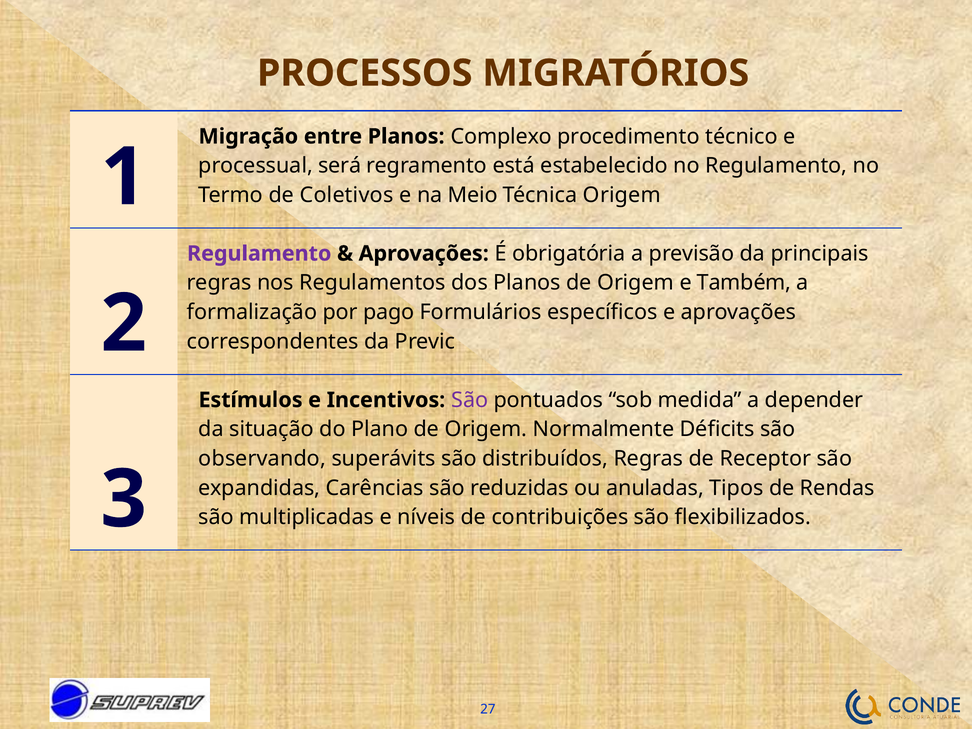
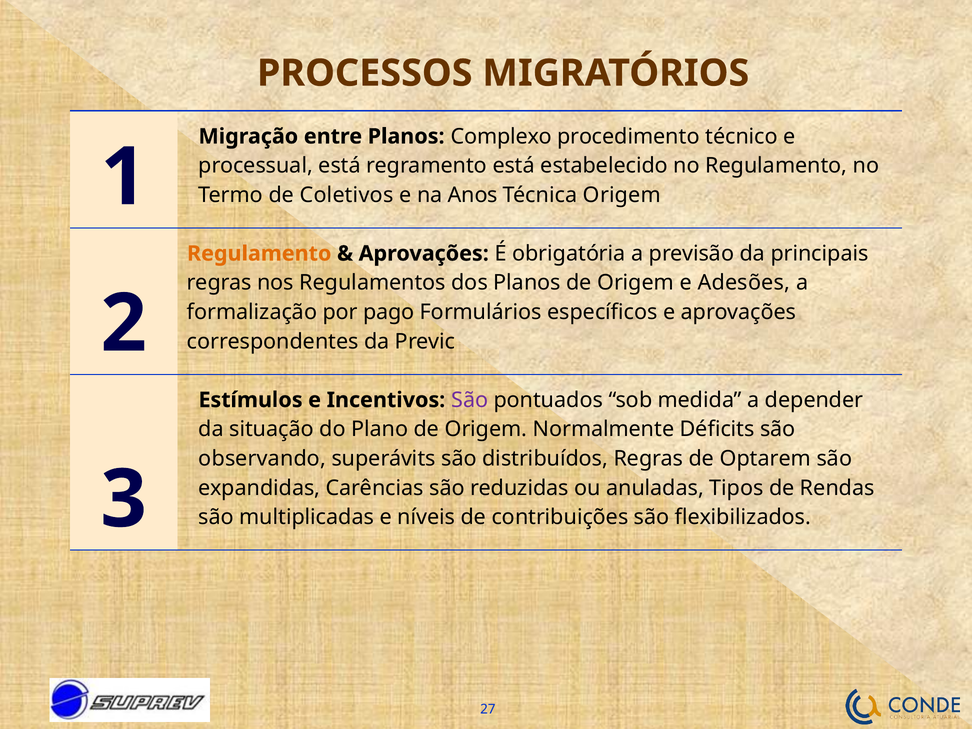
processual será: será -> está (340, 166)
Meio: Meio -> Anos (473, 195)
Regulamento colour: purple -> orange (259, 254)
Também: Também -> Adesões (744, 283)
Receptor: Receptor -> Optarem (765, 459)
